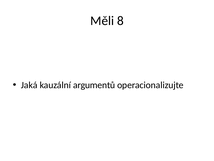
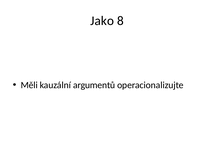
Měli: Měli -> Jako (102, 21)
Jaká: Jaká -> Měli (29, 85)
